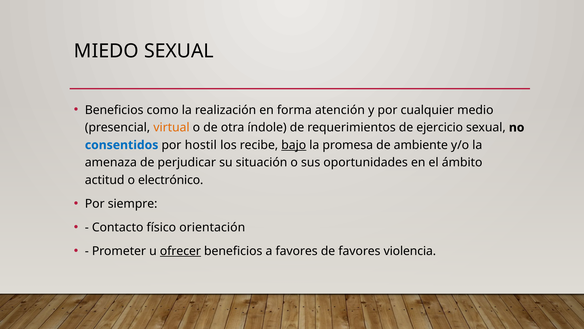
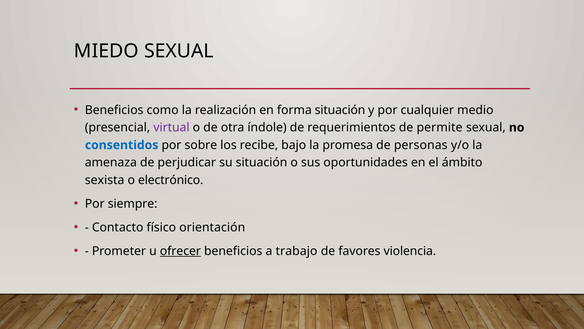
forma atención: atención -> situación (340, 110)
virtual colour: orange -> purple (171, 127)
ejercicio: ejercicio -> permite (440, 127)
hostil: hostil -> sobre (201, 145)
bajo underline: present -> none (294, 145)
ambiente: ambiente -> personas (421, 145)
actitud: actitud -> sexista (105, 180)
a favores: favores -> trabajo (297, 251)
